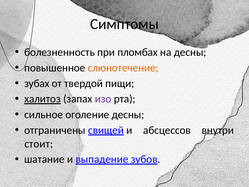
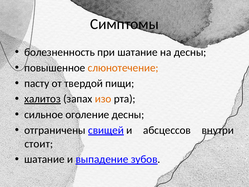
при пломбах: пломбах -> шатание (138, 52)
зубах: зубах -> пасту (37, 83)
изо colour: purple -> orange (103, 99)
